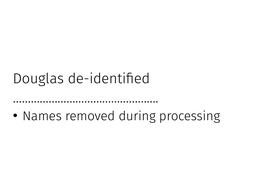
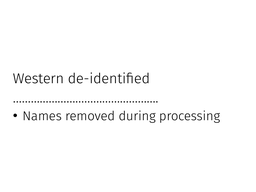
Douglas: Douglas -> Western (38, 79)
